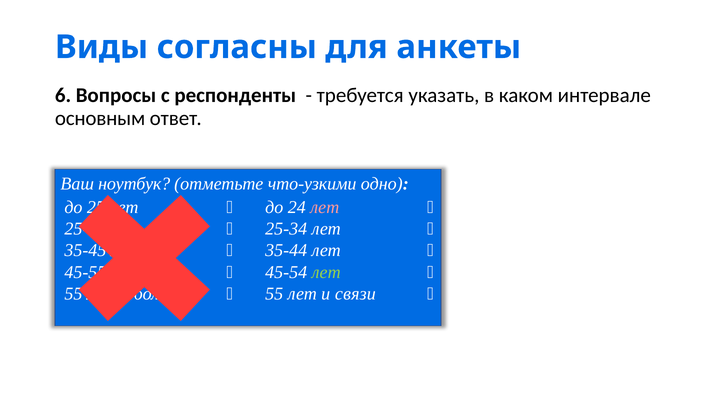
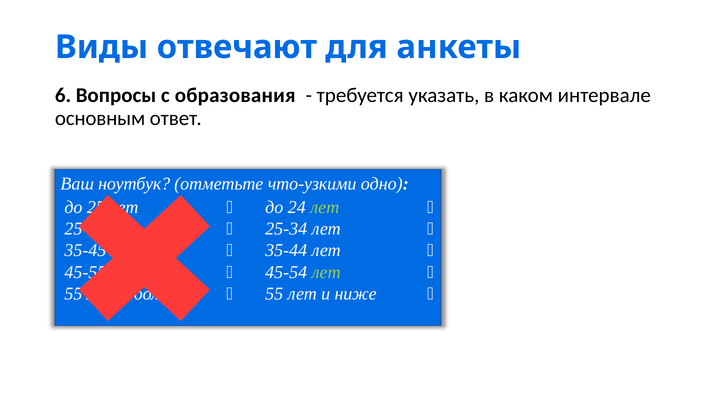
согласны: согласны -> отвечают (237, 47)
респонденты: респонденты -> образования (235, 95)
лет colour: pink -> light green (325, 207)
связи: связи -> ниже (356, 294)
